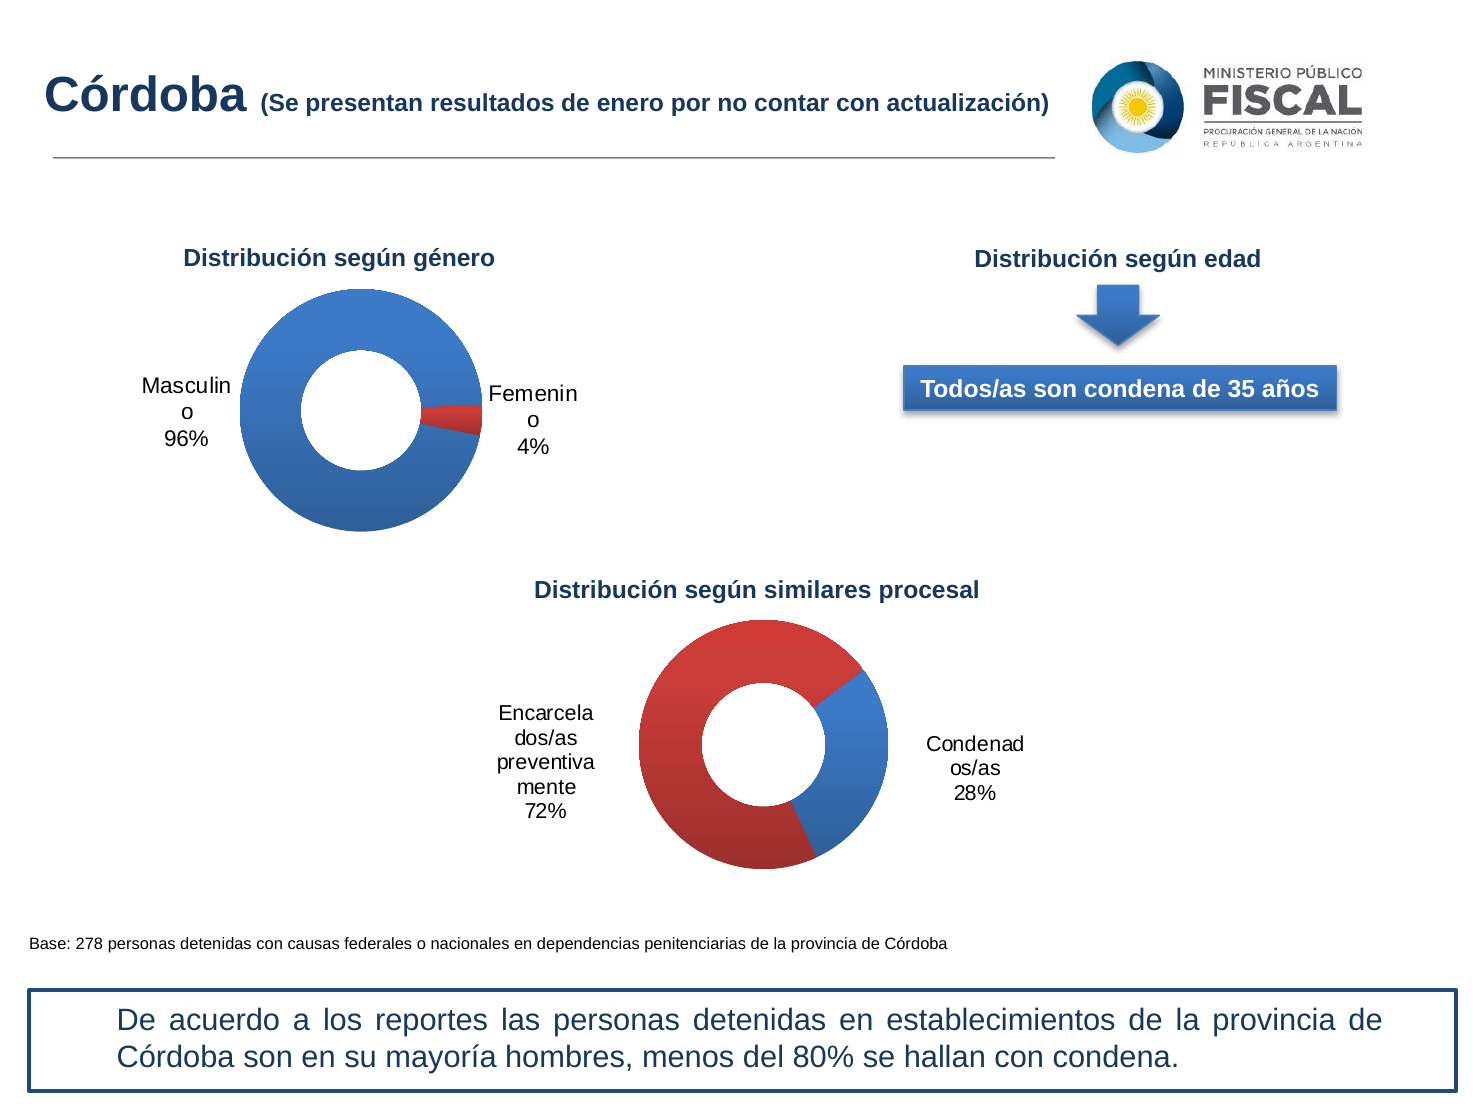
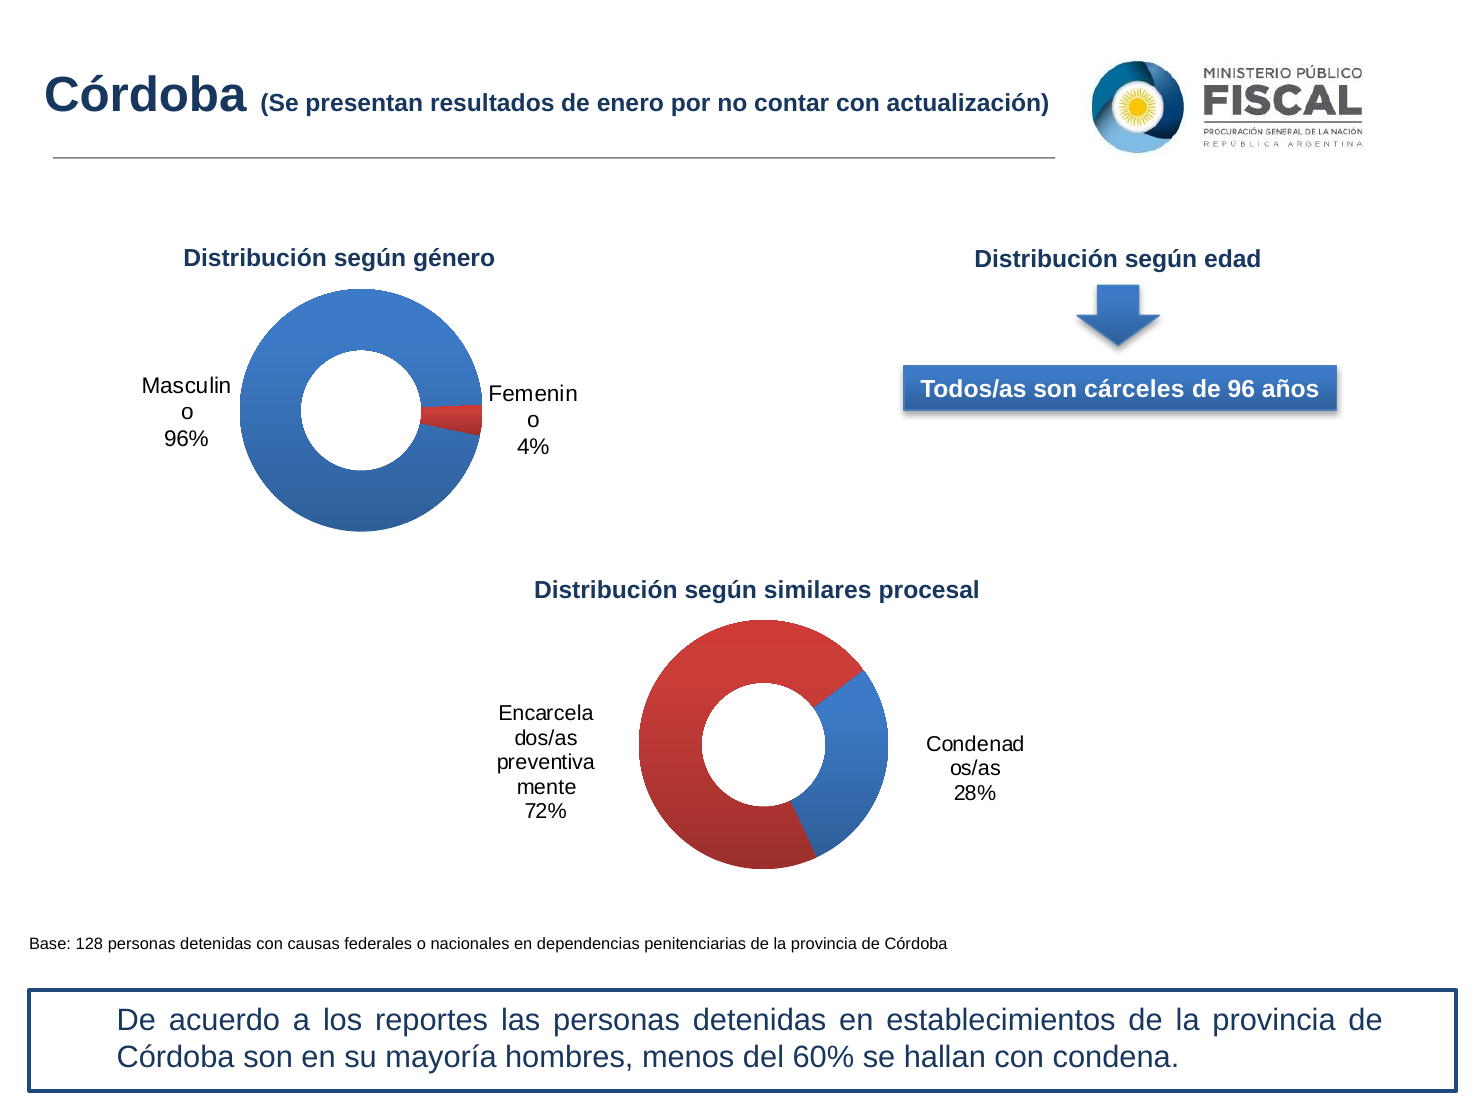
son condena: condena -> cárceles (1134, 390)
35: 35 -> 96 (1241, 390)
278: 278 -> 128 (89, 944)
80%: 80% -> 60% (823, 1058)
